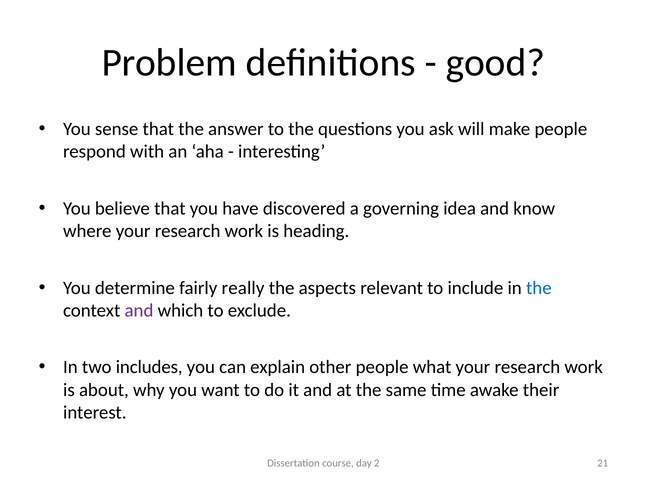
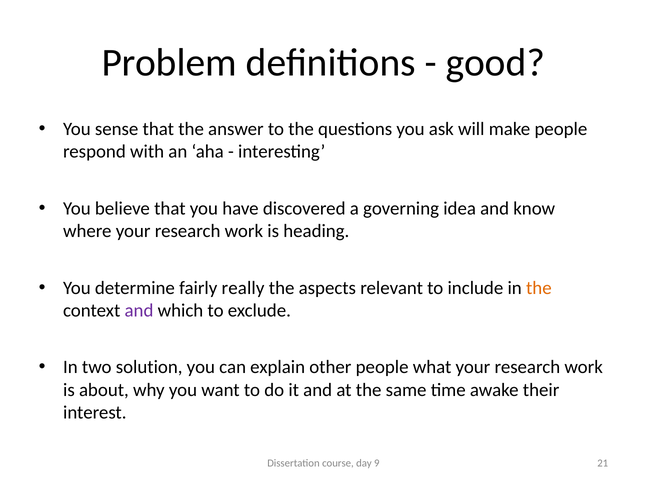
the colour: blue -> orange (539, 288)
includes: includes -> solution (149, 367)
2: 2 -> 9 (377, 463)
